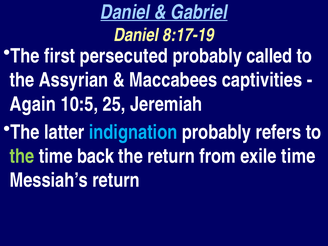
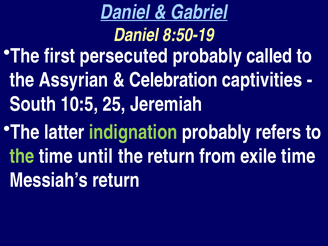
8:17-19: 8:17-19 -> 8:50-19 (188, 35)
Maccabees: Maccabees -> Celebration (173, 80)
Again: Again -> South (33, 104)
indignation colour: light blue -> light green (133, 132)
back: back -> until (95, 156)
